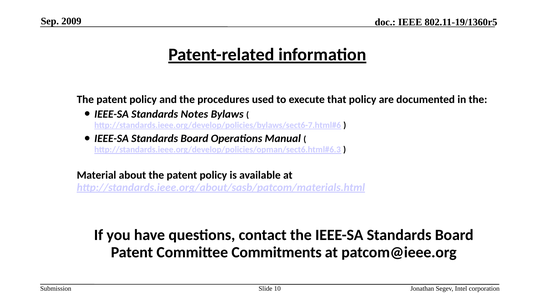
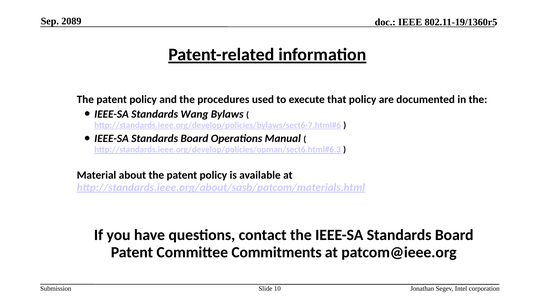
2009: 2009 -> 2089 (71, 21)
Notes: Notes -> Wang (194, 114)
